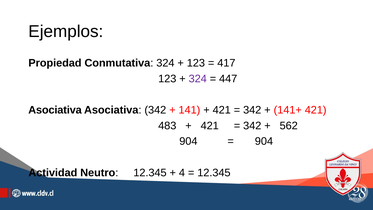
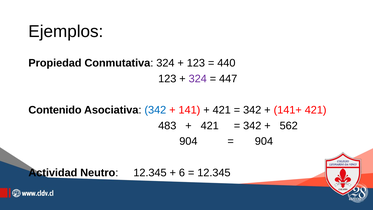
417: 417 -> 440 (226, 63)
Asociativa: Asociativa -> Contenido (55, 110)
342 colour: black -> blue (155, 110)
4: 4 -> 6 (182, 173)
